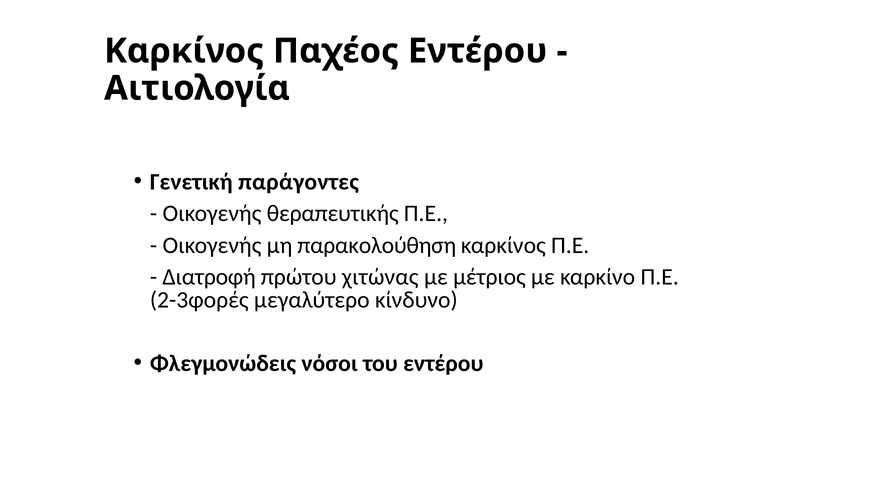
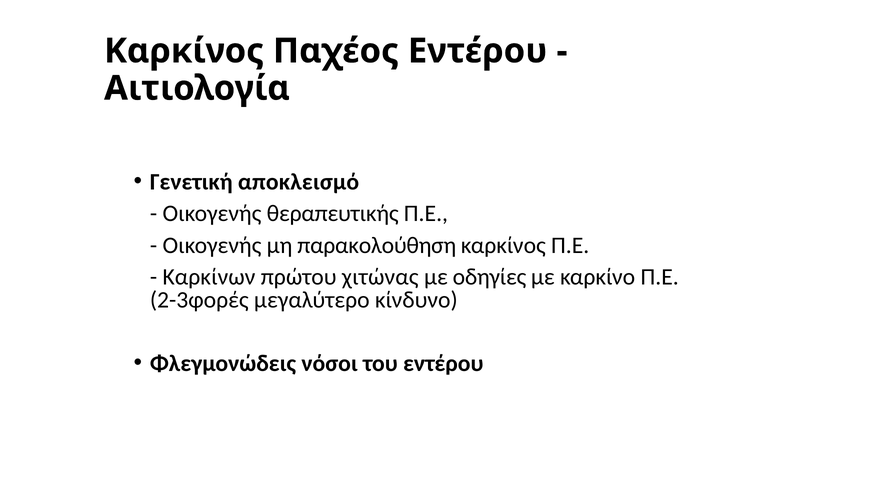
παράγοντες: παράγοντες -> αποκλεισμό (299, 182)
Διατροφή: Διατροφή -> Καρκίνων (209, 277)
μέτριος: μέτριος -> οδηγίες (489, 277)
